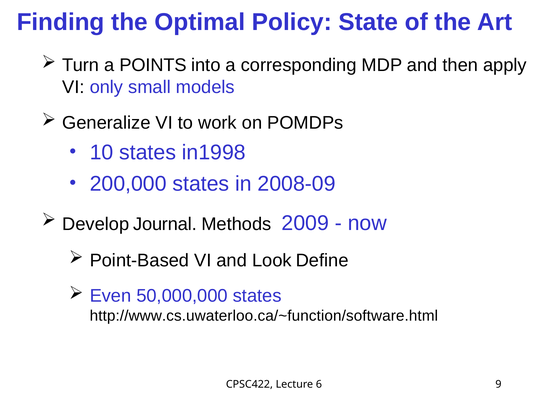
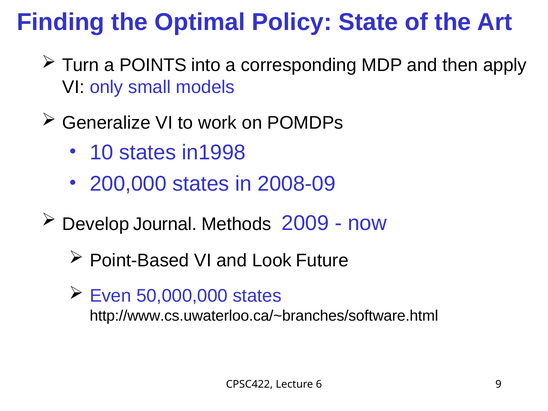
Define: Define -> Future (322, 260)
http://www.cs.uwaterloo.ca/~function/software.html: http://www.cs.uwaterloo.ca/~function/software.html -> http://www.cs.uwaterloo.ca/~branches/software.html (264, 316)
